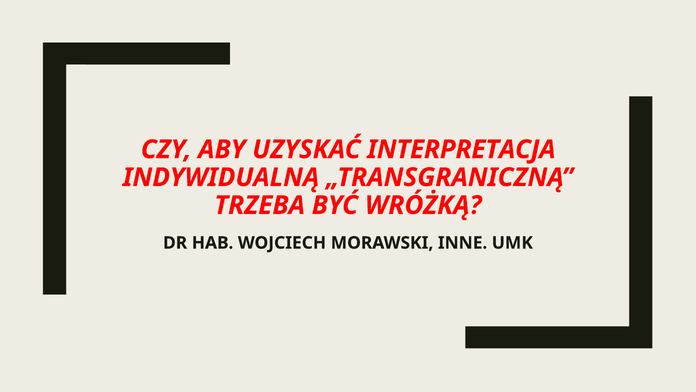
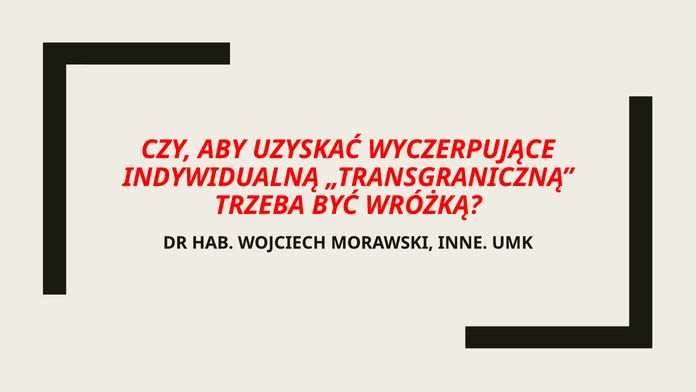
INTERPRETACJA: INTERPRETACJA -> WYCZERPUJĄCE (461, 149)
